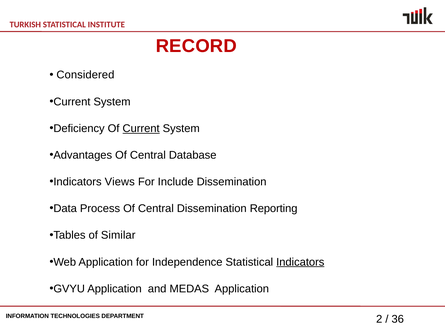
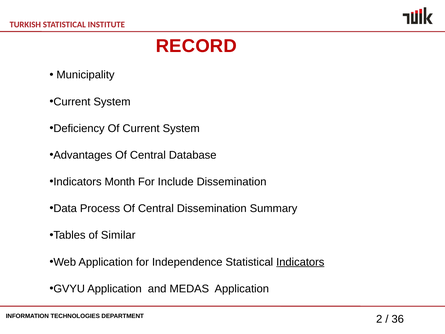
Considered: Considered -> Municipality (85, 75)
Current underline: present -> none (141, 128)
Views: Views -> Month (120, 182)
Reporting: Reporting -> Summary (274, 208)
